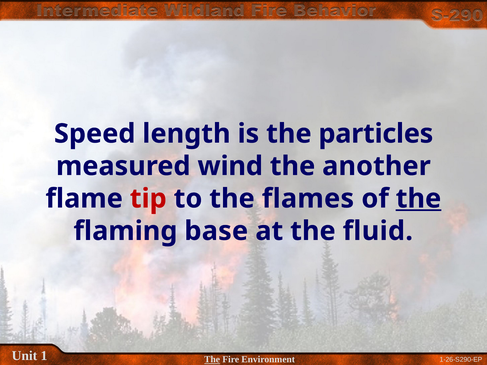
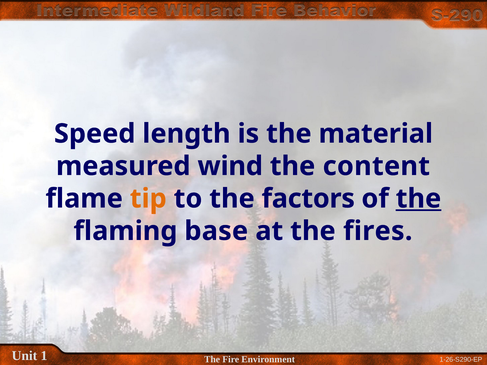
particles: particles -> material (376, 134)
another: another -> content (376, 166)
tip colour: red -> orange (148, 199)
flames: flames -> factors (308, 199)
fluid: fluid -> fires (378, 231)
The underline: present -> none (212, 360)
